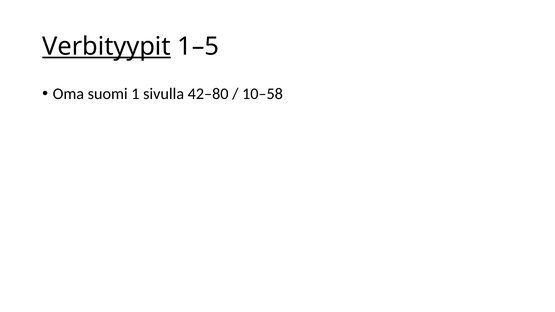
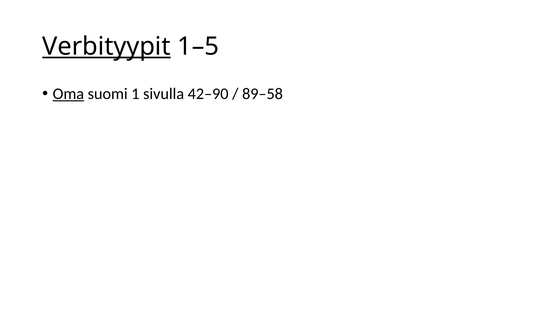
Oma underline: none -> present (68, 94)
42–80: 42–80 -> 42–90 (208, 94)
10–58: 10–58 -> 89–58 (262, 94)
